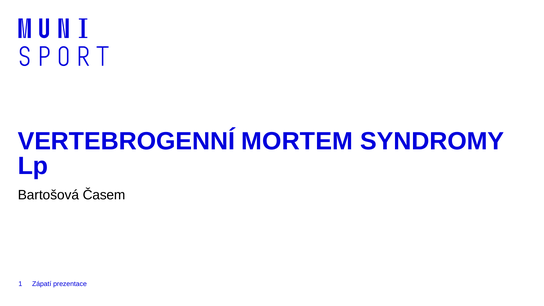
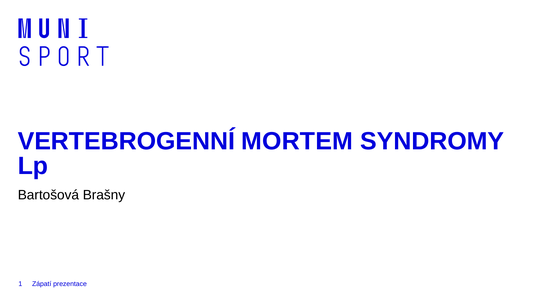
Časem: Časem -> Brašny (104, 195)
